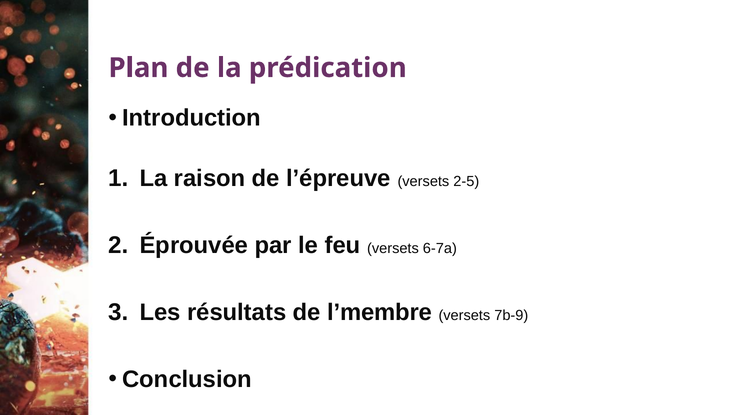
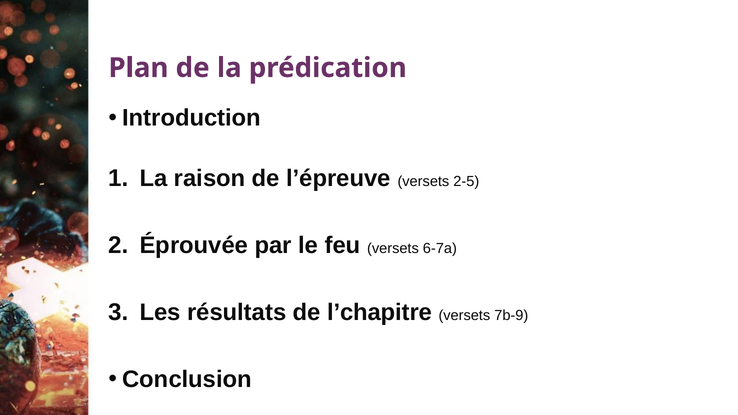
l’membre: l’membre -> l’chapitre (380, 312)
